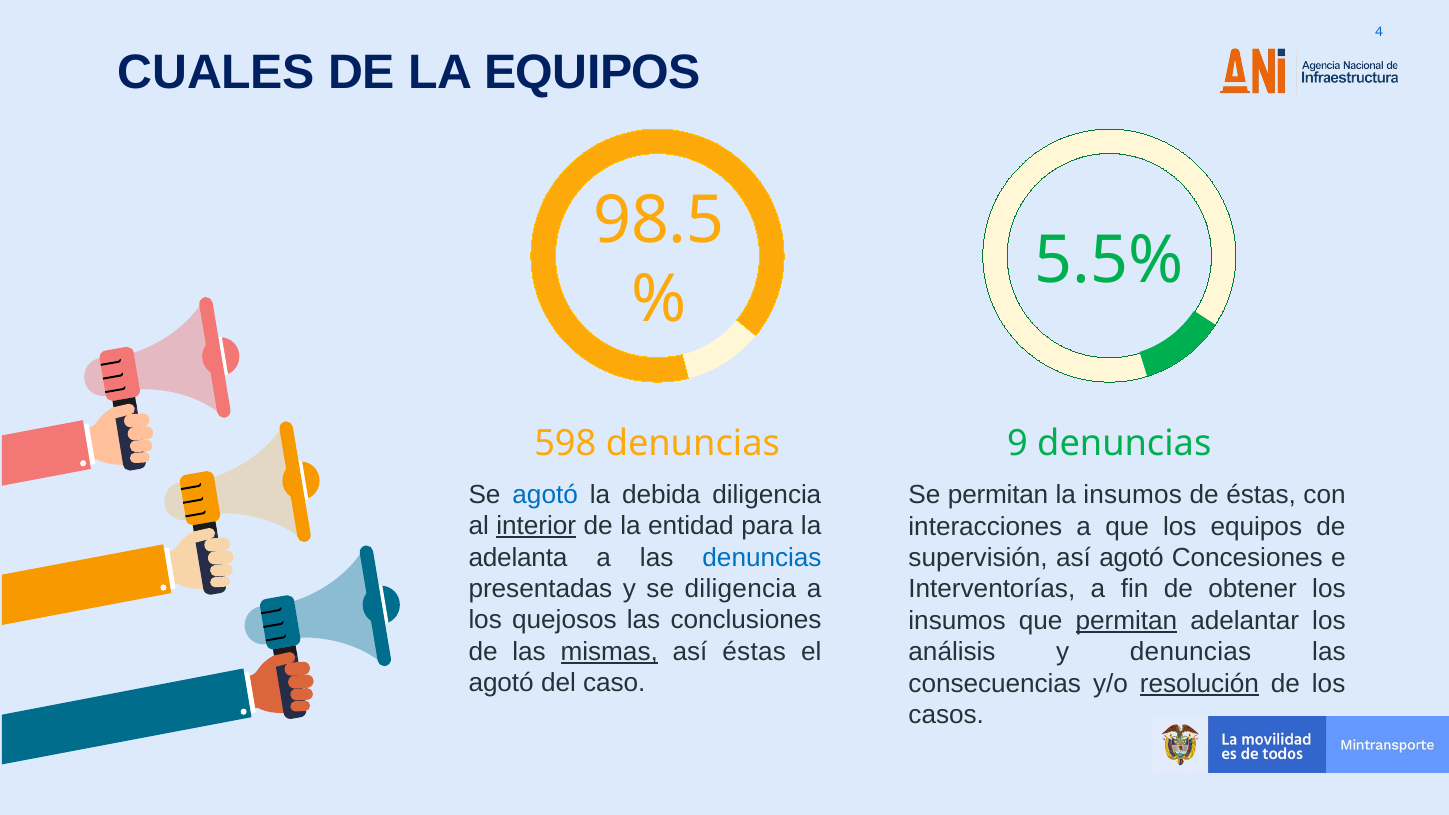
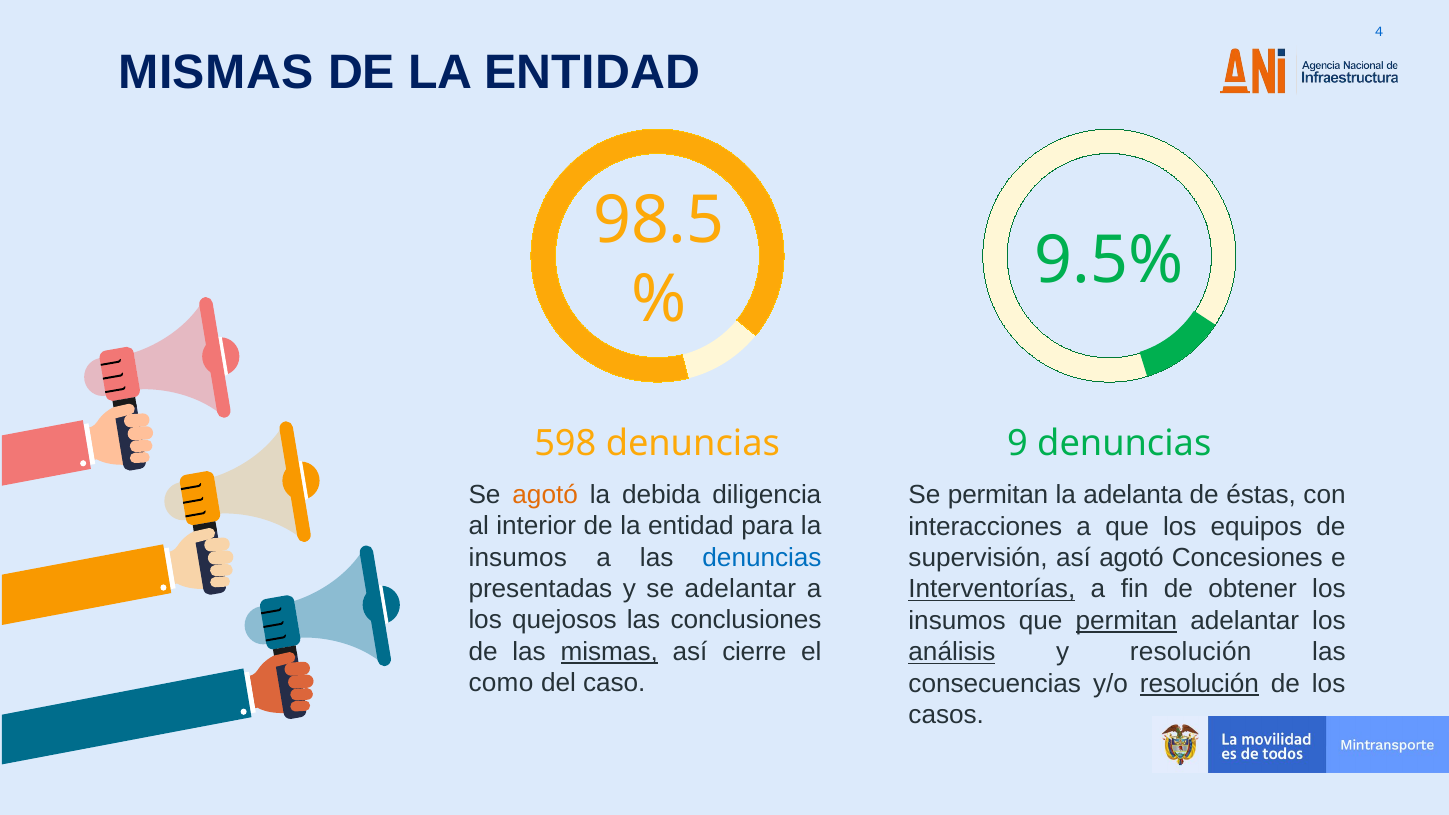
CUALES: CUALES -> MISMAS (216, 73)
EQUIPOS: EQUIPOS -> ENTIDAD (592, 73)
5.5%: 5.5% -> 9.5% (1109, 260)
agotó colour: blue -> orange (545, 495)
la insumos: insumos -> adelanta (1133, 495)
interior underline: present -> none (536, 526)
adelanta: adelanta -> insumos (518, 557)
se diligencia: diligencia -> adelantar (740, 589)
Interventorías underline: none -> present (992, 589)
así éstas: éstas -> cierre (754, 652)
análisis underline: none -> present (952, 652)
y denuncias: denuncias -> resolución (1191, 652)
agotó: agotó -> como (501, 683)
